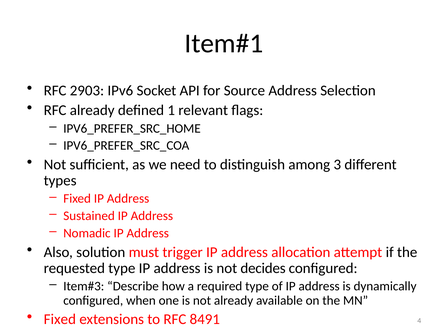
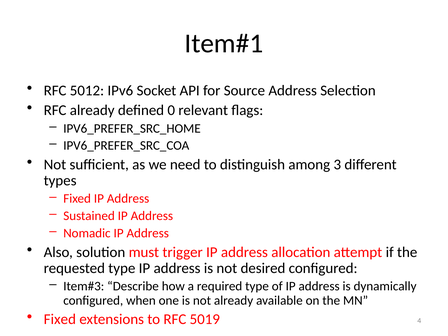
2903: 2903 -> 5012 (87, 91)
1: 1 -> 0 (171, 110)
decides: decides -> desired (263, 268)
8491: 8491 -> 5019 (205, 319)
